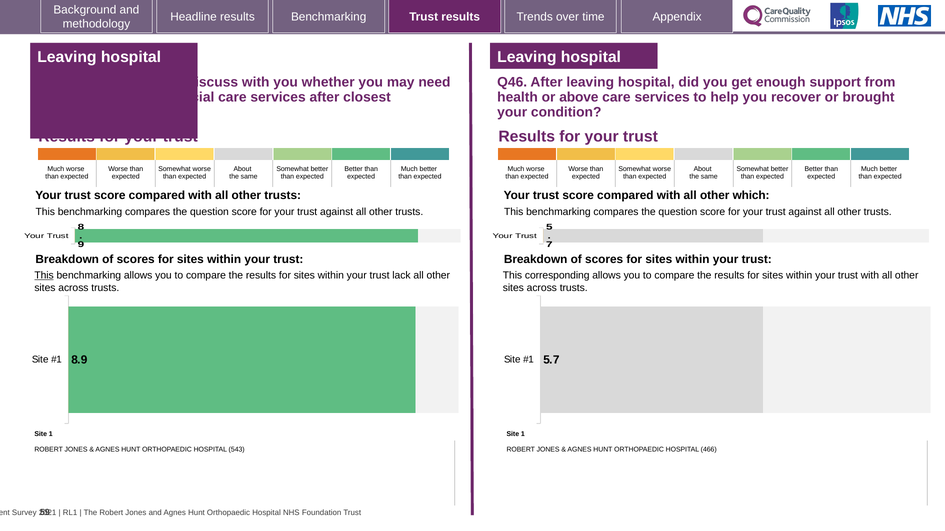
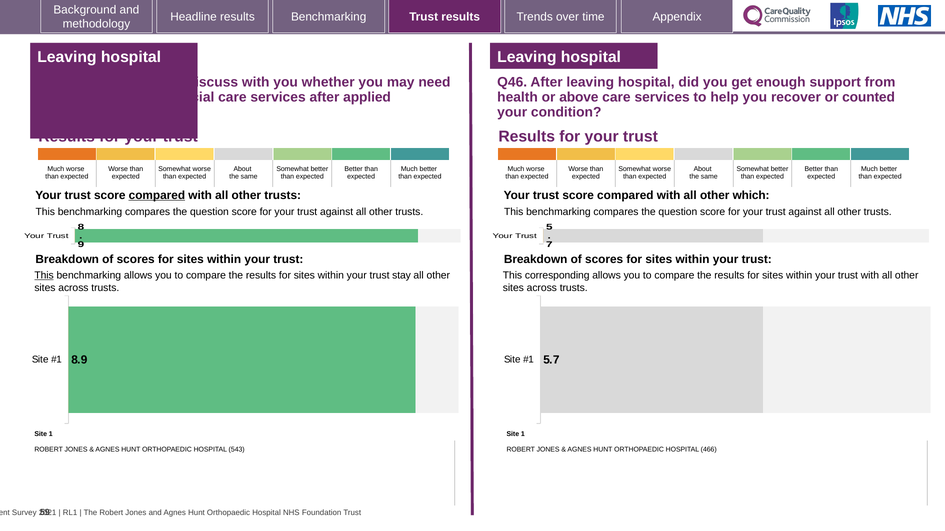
closest: closest -> applied (367, 97)
brought: brought -> counted (869, 97)
compared underline: none -> present (157, 195)
lack: lack -> stay (402, 276)
